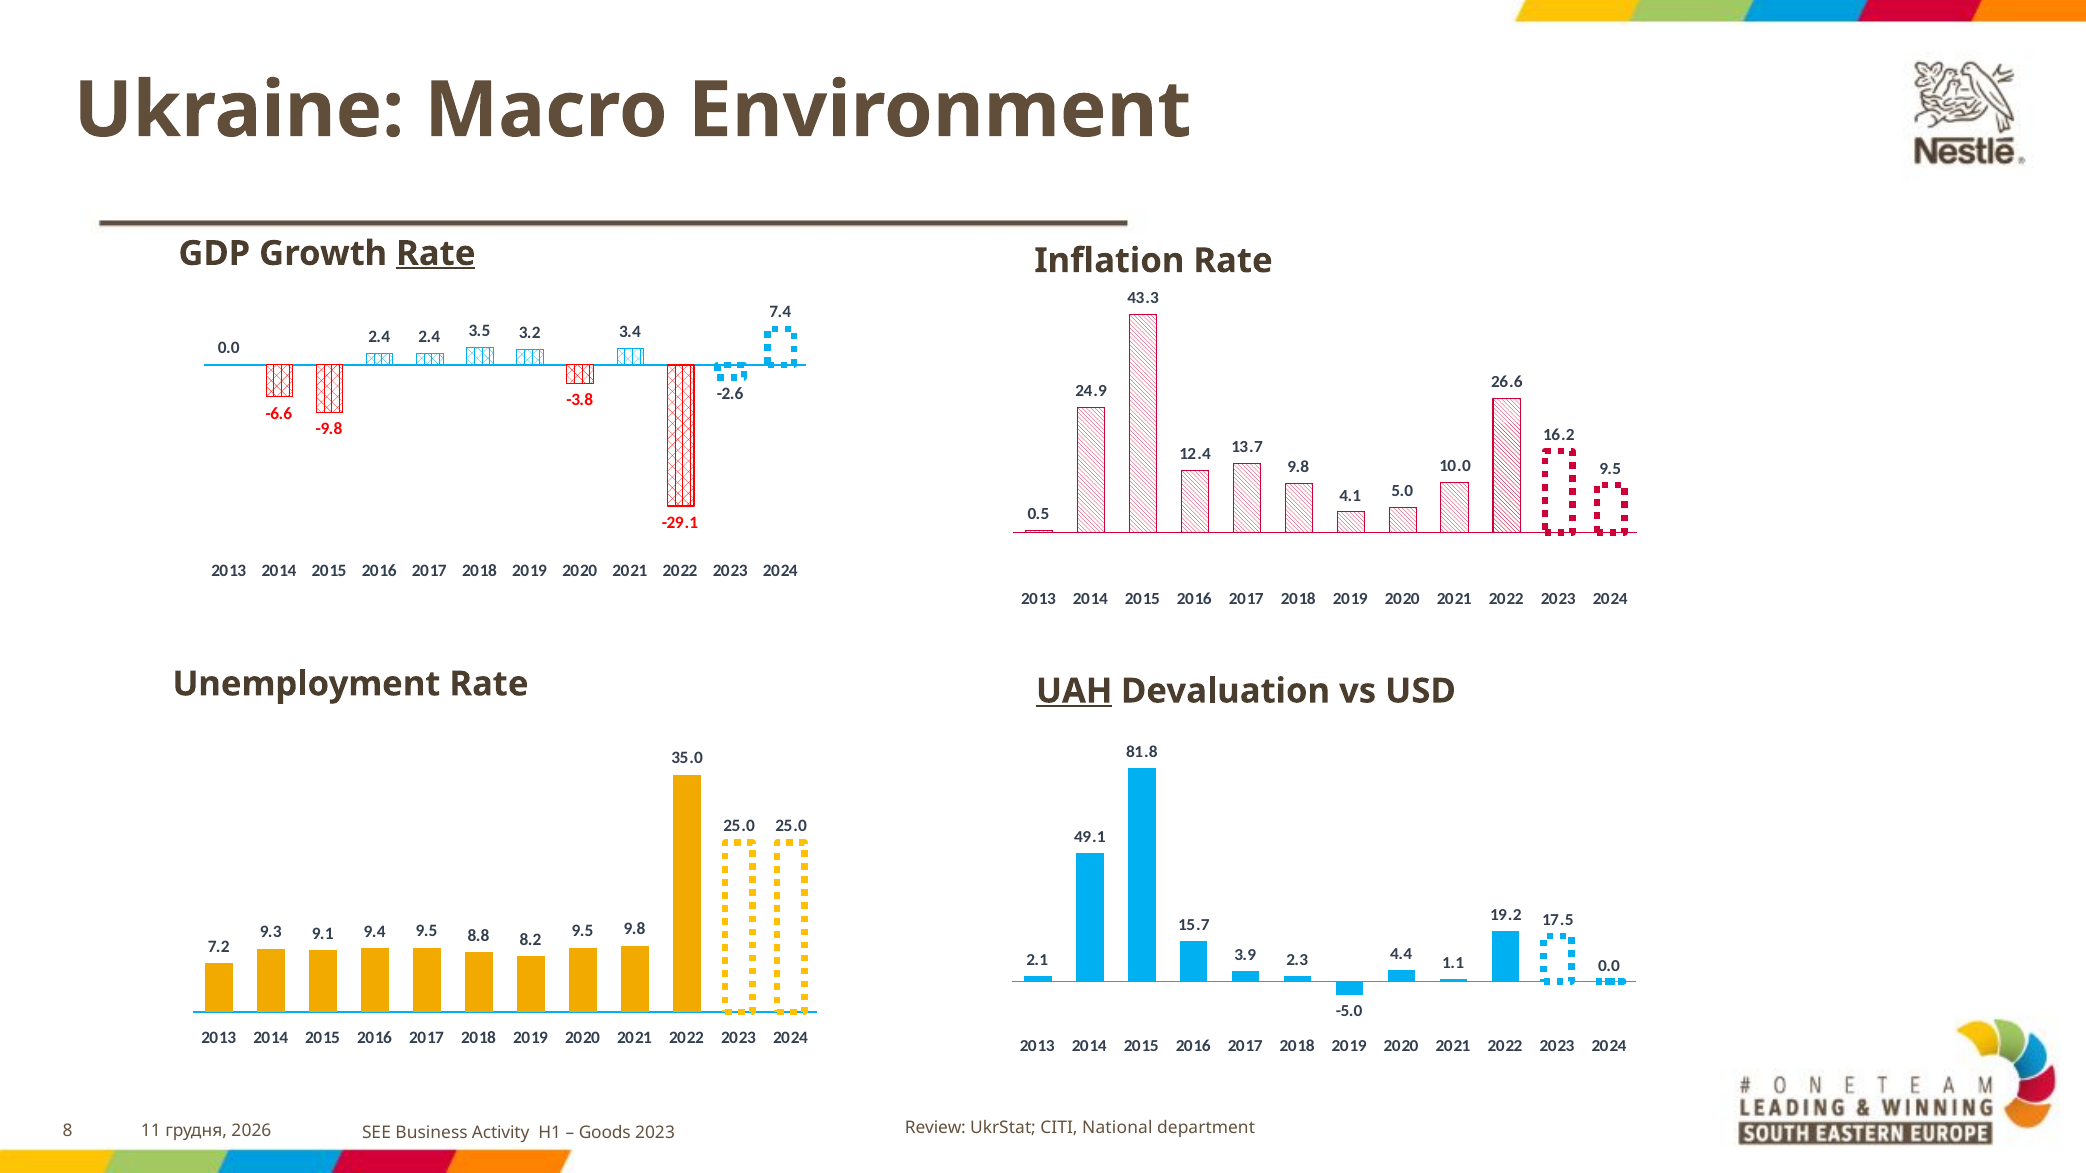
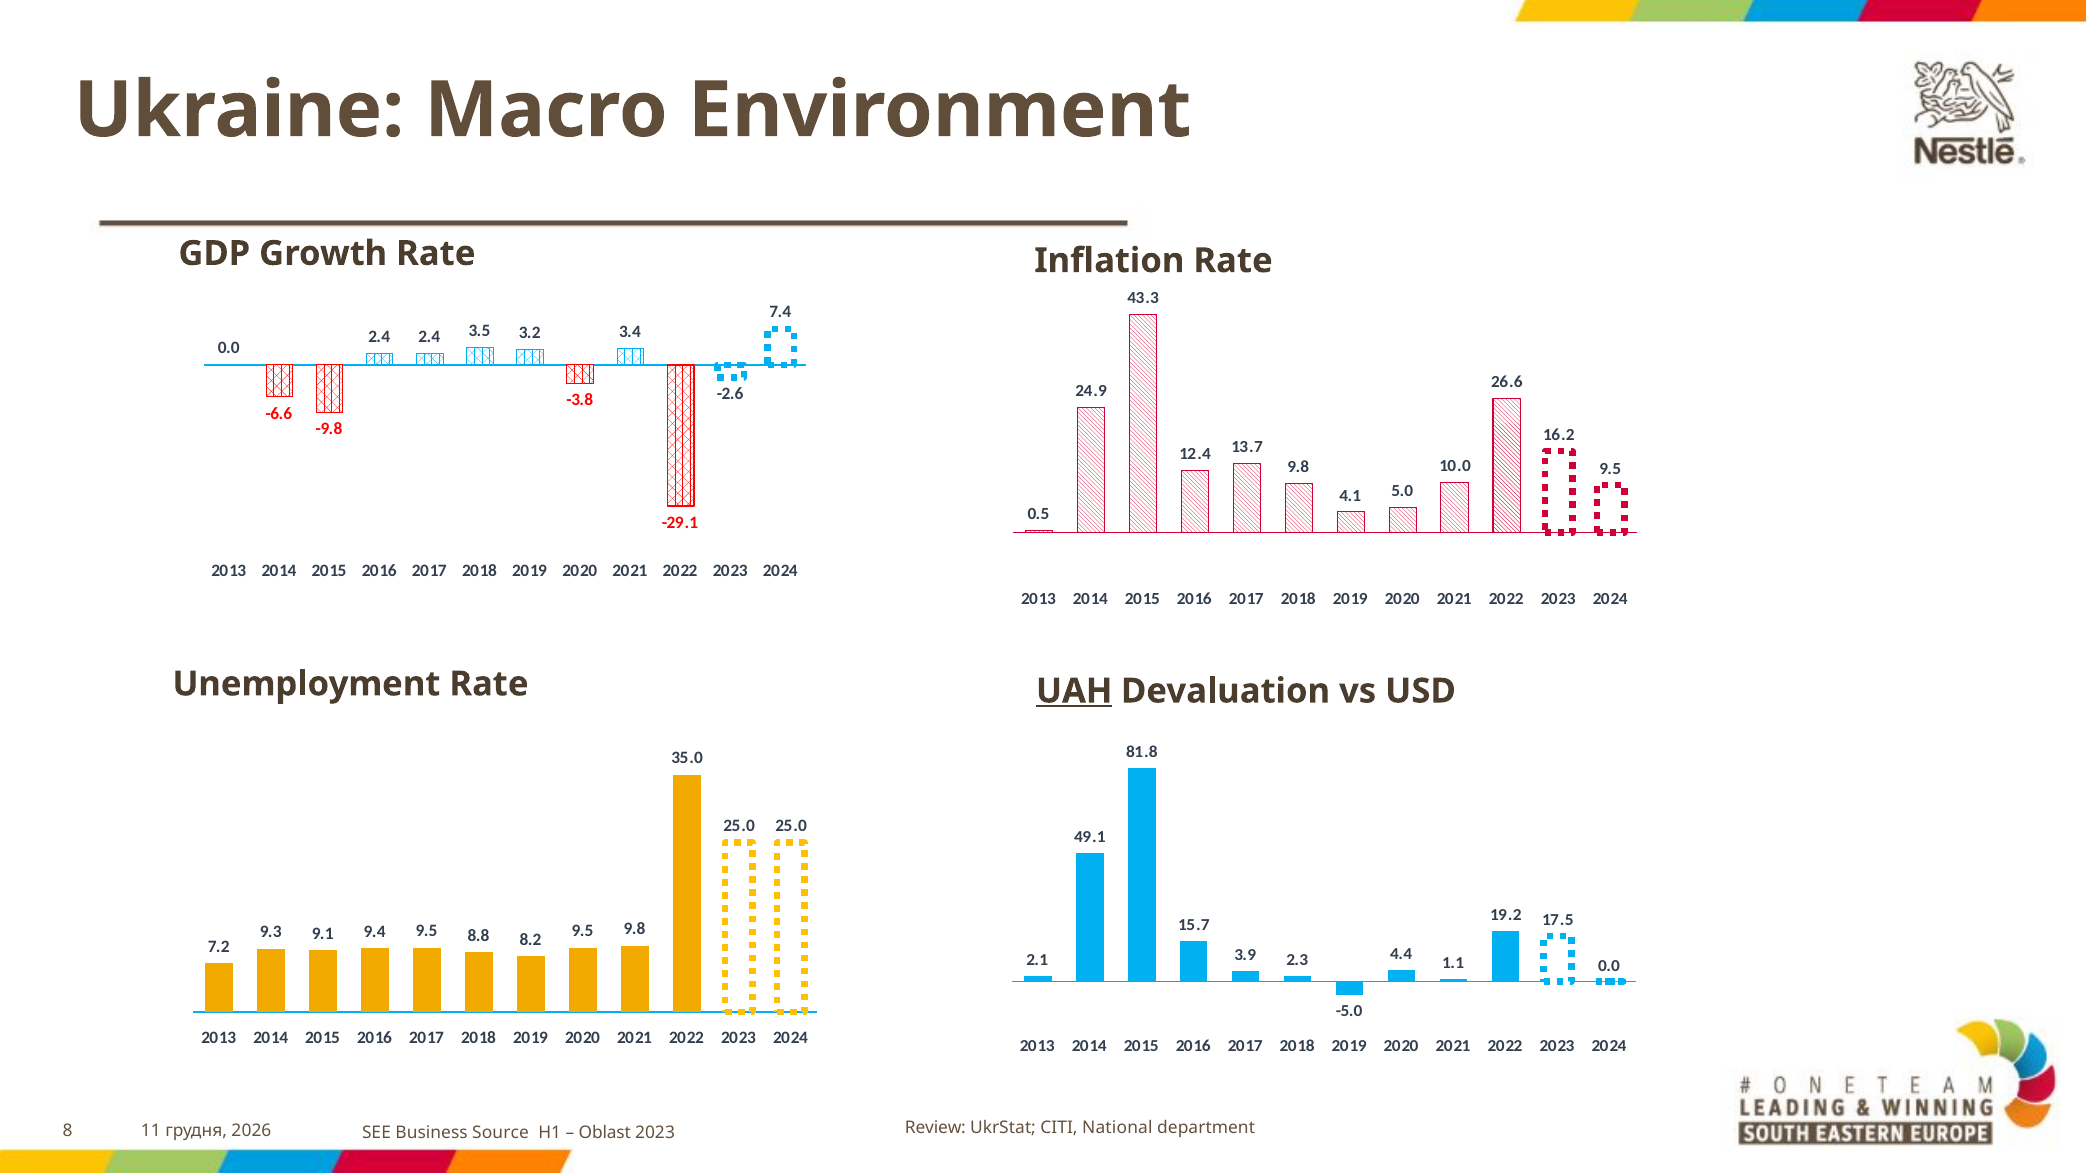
Rate underline: present -> none (436, 254)
Activity: Activity -> Source (501, 1133)
Goods: Goods -> Oblast (605, 1133)
